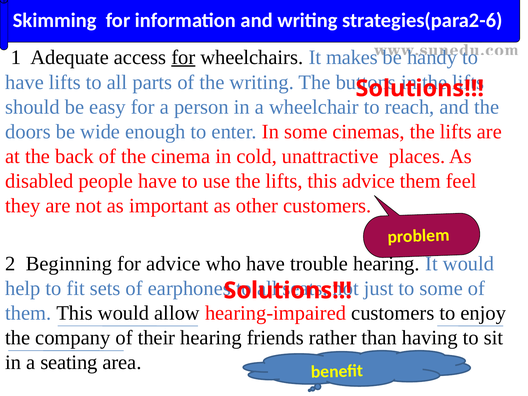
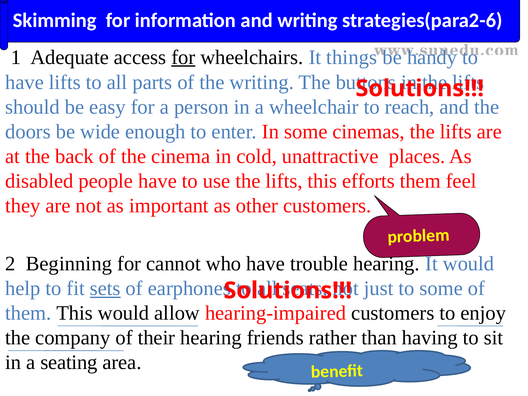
makes: makes -> things (352, 57)
this advice: advice -> efforts (369, 181)
for advice: advice -> cannot (174, 264)
sets underline: none -> present (105, 288)
